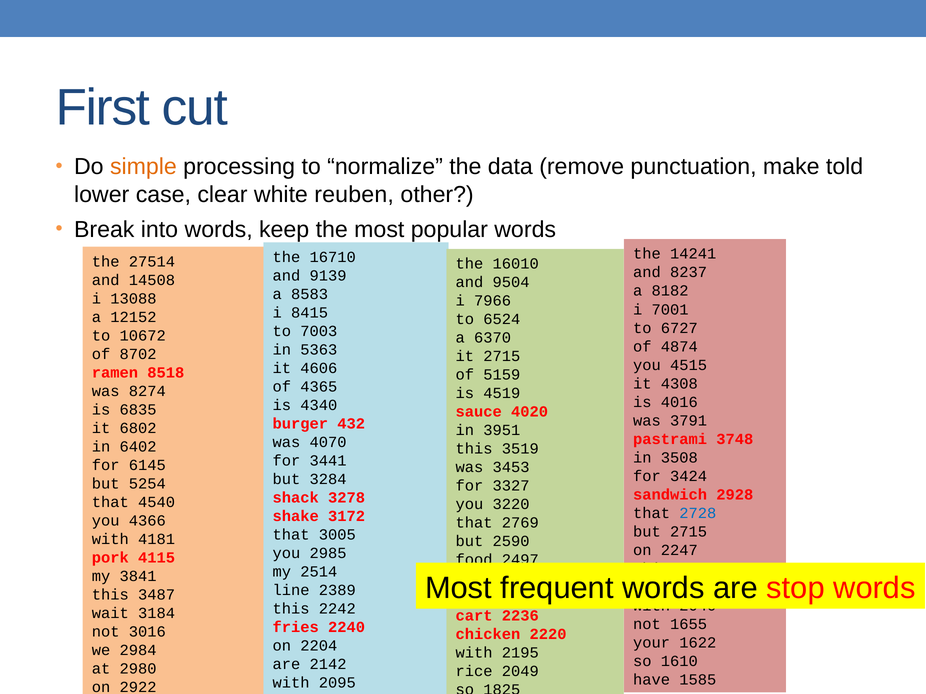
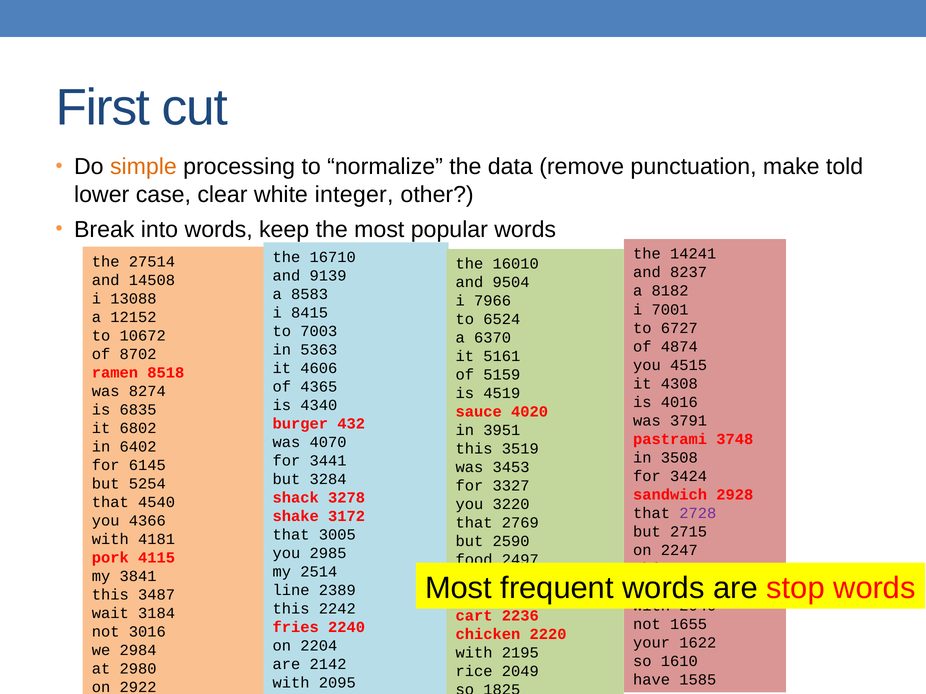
reuben: reuben -> integer (354, 195)
it 2715: 2715 -> 5161 (502, 357)
2728 colour: blue -> purple (698, 513)
